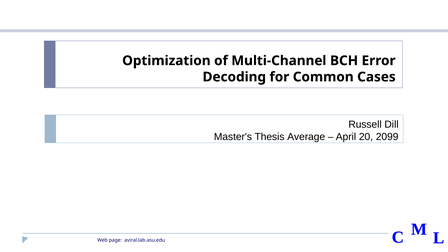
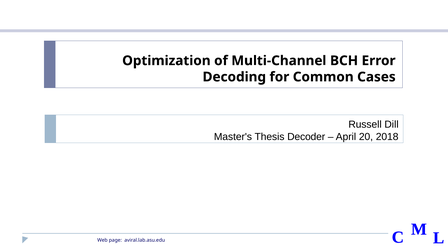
Average: Average -> Decoder (306, 137)
2099: 2099 -> 2018 (387, 137)
